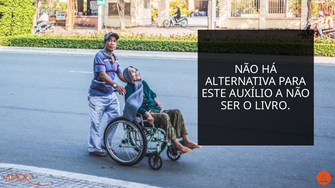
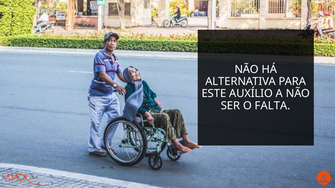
LIVRO: LIVRO -> FALTA (273, 106)
